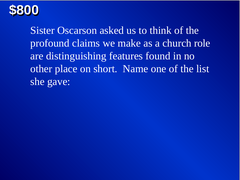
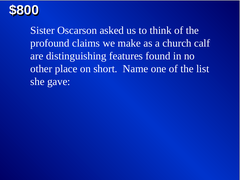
role: role -> calf (202, 43)
